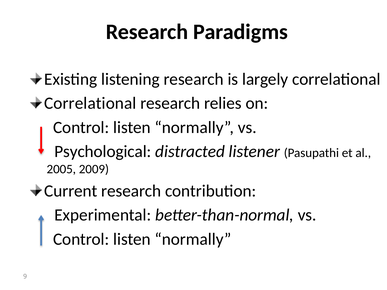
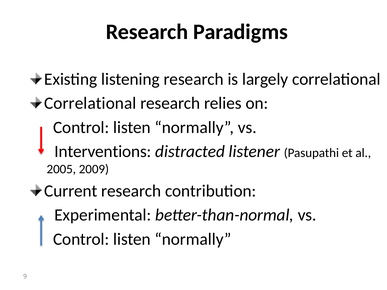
Psychological: Psychological -> Interventions (103, 152)
